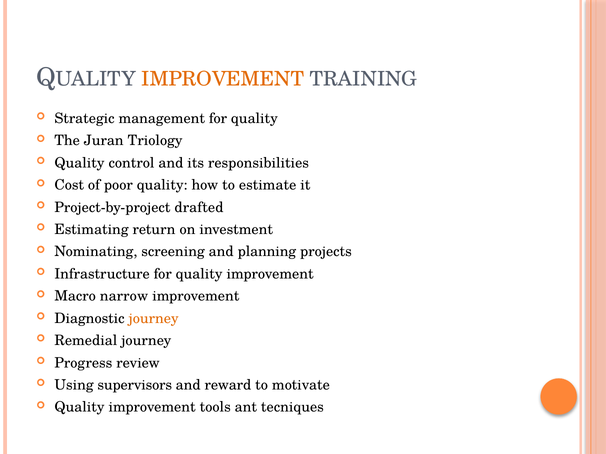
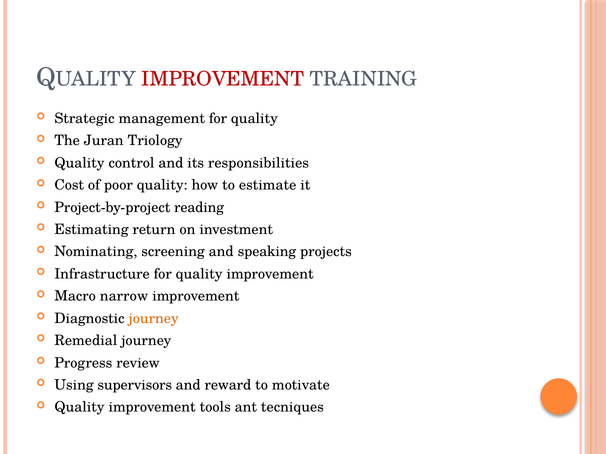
IMPROVEMENT colour: orange -> red (223, 79)
drafted: drafted -> reading (199, 208)
planning: planning -> speaking (267, 252)
